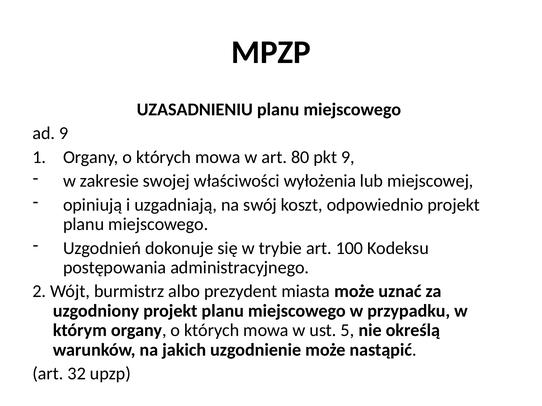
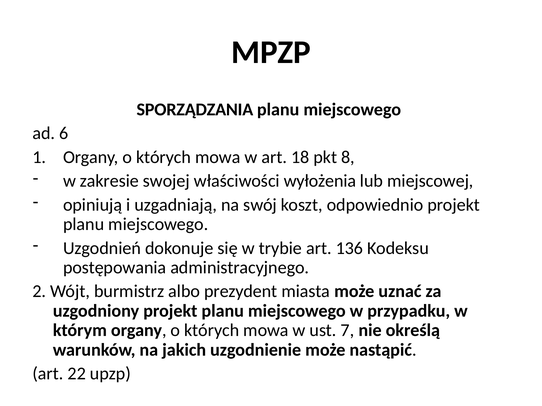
UZASADNIENIU: UZASADNIENIU -> SPORZĄDZANIA (195, 110)
ad 9: 9 -> 6 (64, 134)
80: 80 -> 18 (300, 157)
pkt 9: 9 -> 8 (348, 157)
100: 100 -> 136 (349, 248)
5: 5 -> 7 (347, 331)
32: 32 -> 22 (77, 374)
